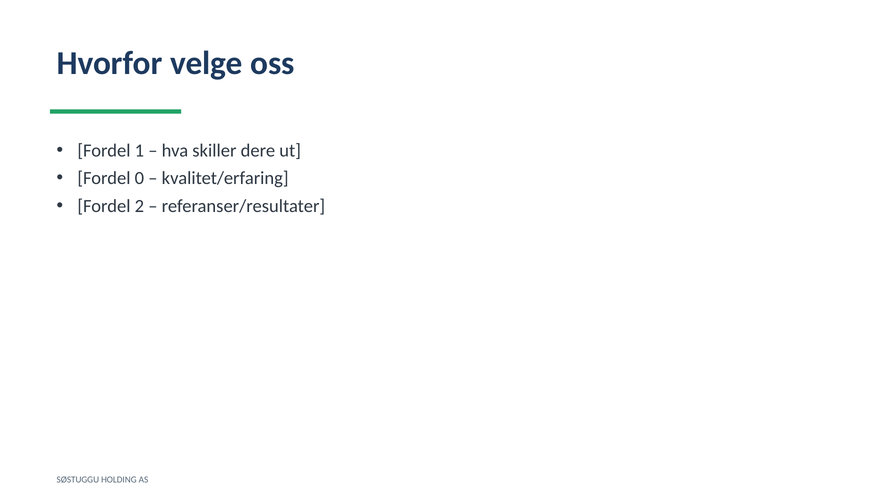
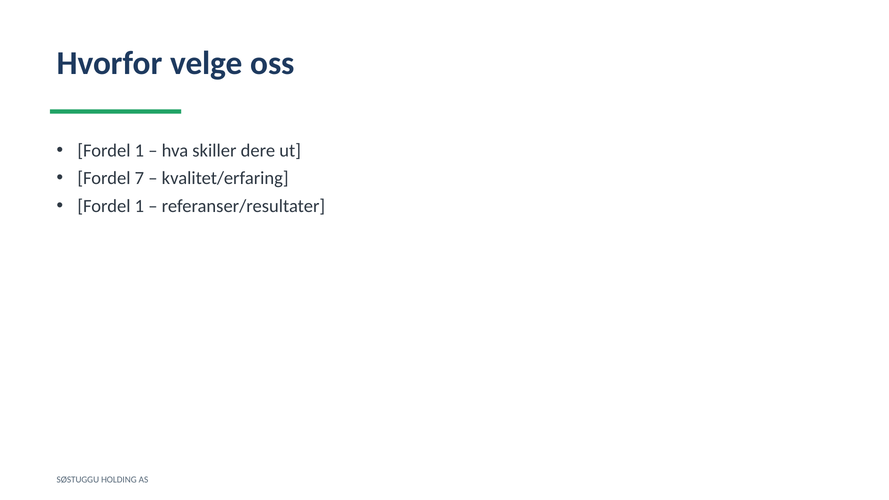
0: 0 -> 7 (139, 178)
2: 2 -> 1 (139, 206)
